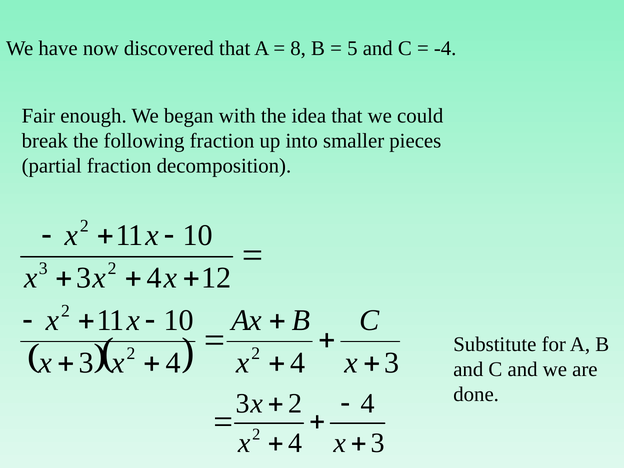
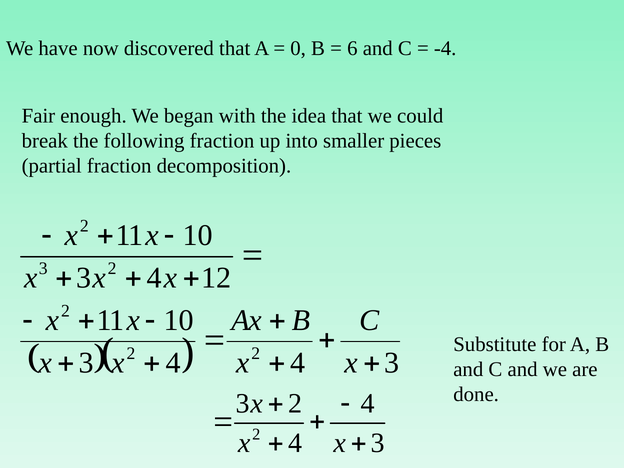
8: 8 -> 0 (298, 48)
5: 5 -> 6 (352, 48)
